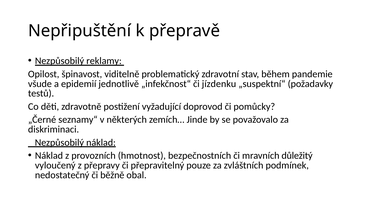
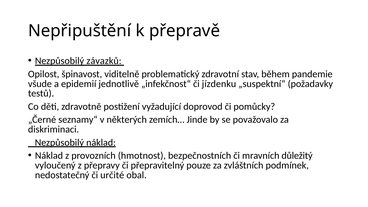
reklamy: reklamy -> závazků (104, 61)
běžně: běžně -> určité (112, 175)
